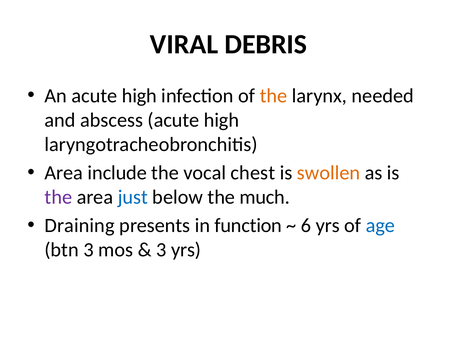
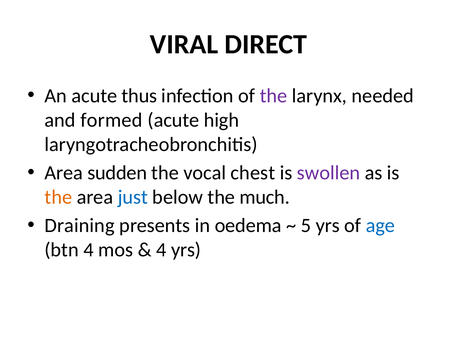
DEBRIS: DEBRIS -> DIRECT (266, 44)
An acute high: high -> thus (139, 96)
the colour: orange -> purple (274, 96)
abscess: abscess -> formed (111, 120)
include: include -> sudden (117, 173)
swollen colour: orange -> purple (329, 173)
the colour: purple -> orange (58, 198)
function: function -> oedema (248, 226)
6: 6 -> 5 (306, 226)
btn 3: 3 -> 4 (89, 250)
3: 3 -> 4 (161, 250)
